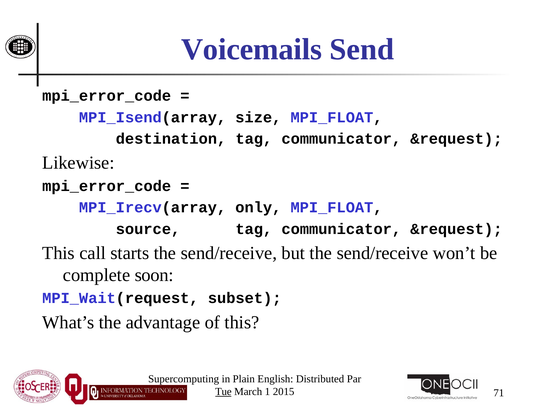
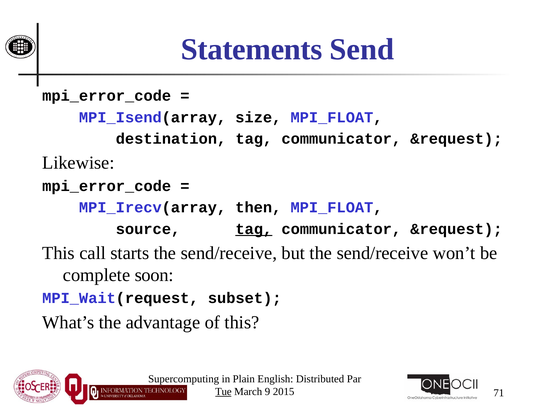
Voicemails: Voicemails -> Statements (252, 49)
only: only -> then (258, 207)
tag underline: none -> present (254, 229)
1: 1 -> 9 (267, 391)
